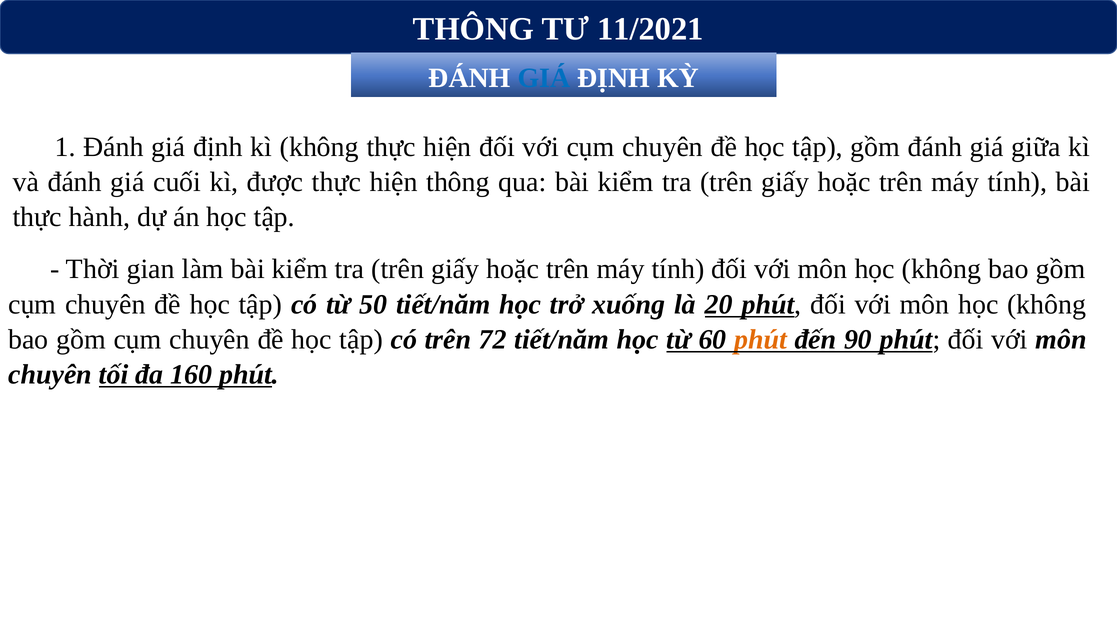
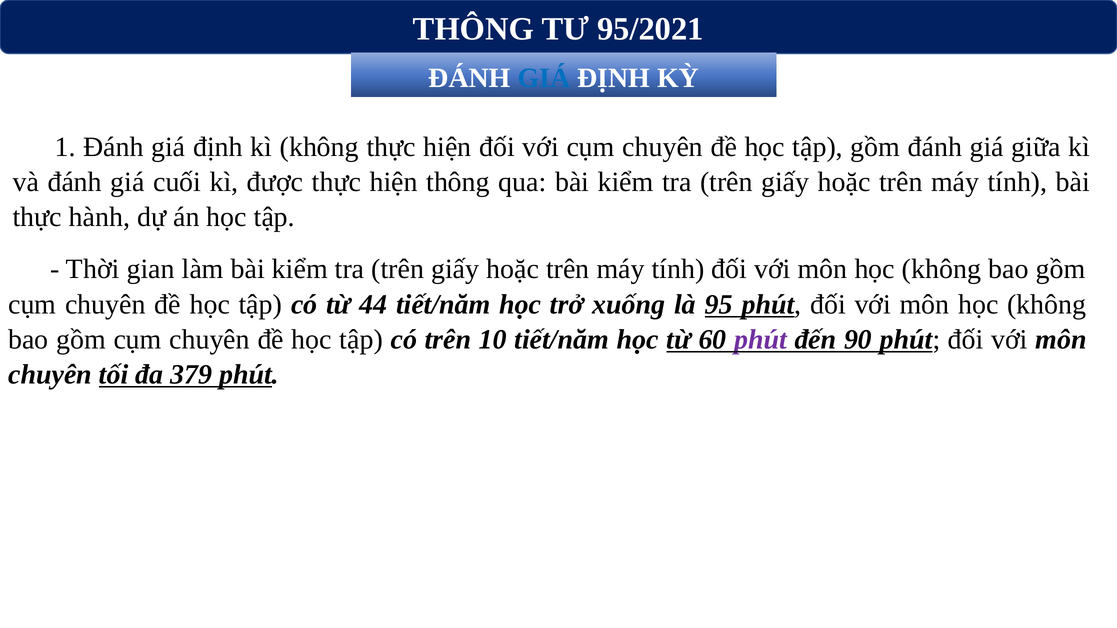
11/2021: 11/2021 -> 95/2021 (650, 29)
50: 50 -> 44 (373, 304)
20: 20 -> 95 (719, 304)
72: 72 -> 10 (493, 340)
phút colour: orange -> purple (760, 340)
160: 160 -> 379 (191, 375)
